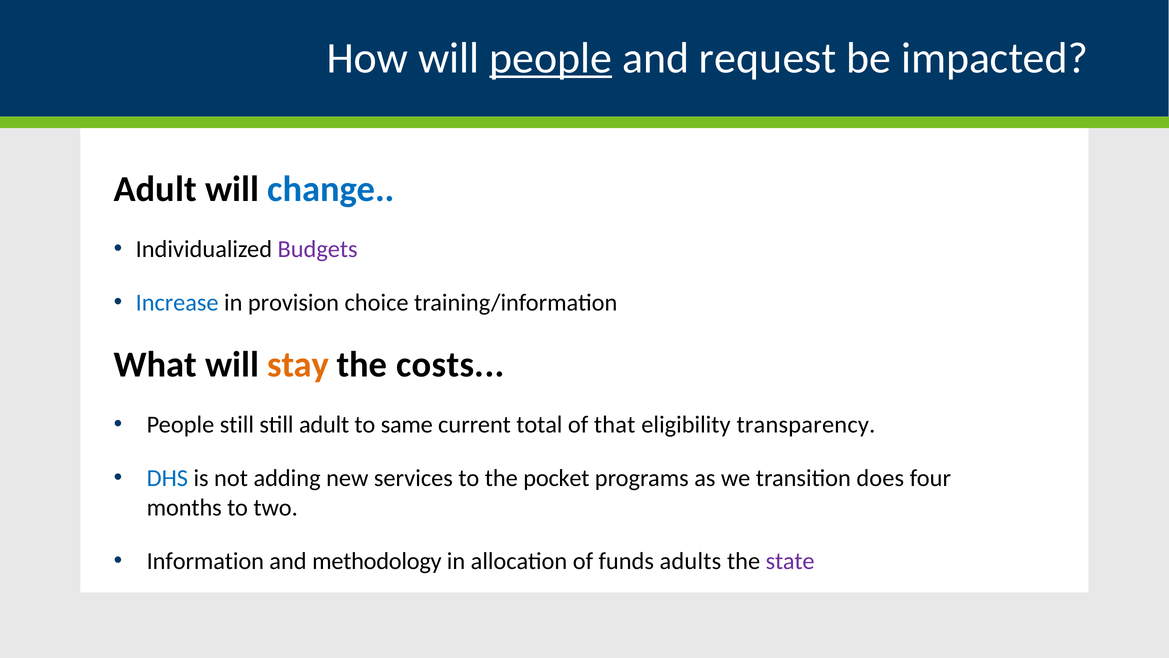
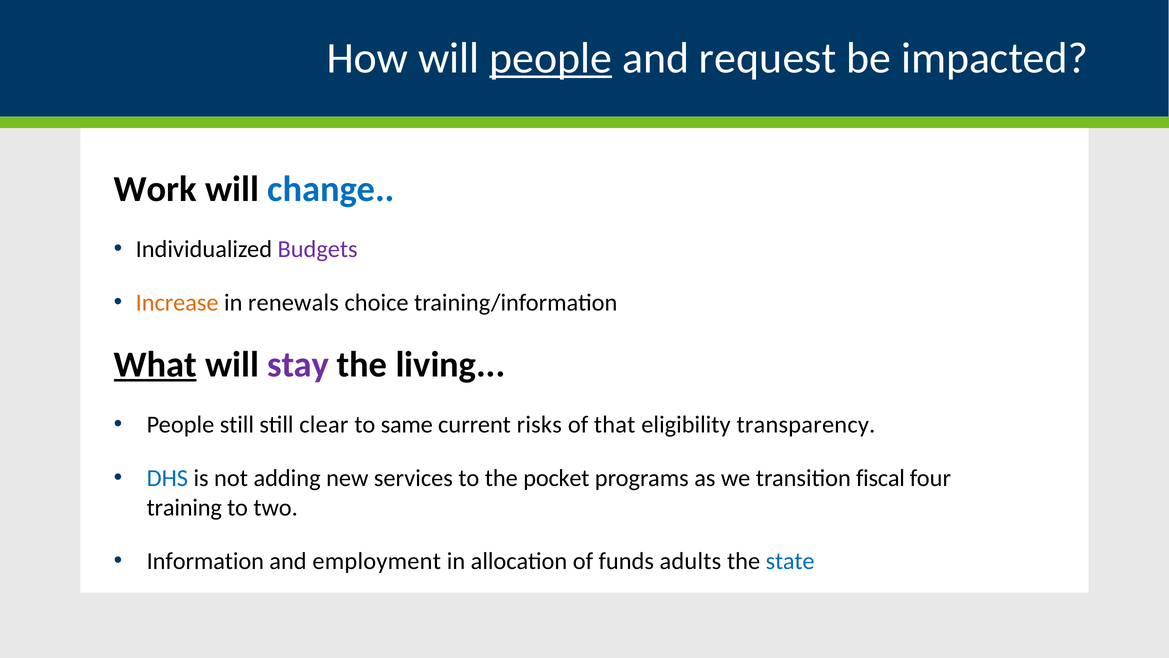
Adult: Adult -> Work (155, 189)
Increase colour: blue -> orange (177, 303)
provision: provision -> renewals (293, 303)
What underline: none -> present (155, 364)
stay colour: orange -> purple (298, 364)
costs: costs -> living (450, 364)
still adult: adult -> clear (324, 424)
total: total -> risks (539, 424)
does: does -> fiscal (880, 478)
months: months -> training (184, 507)
methodology: methodology -> employment (377, 561)
state colour: purple -> blue (790, 561)
